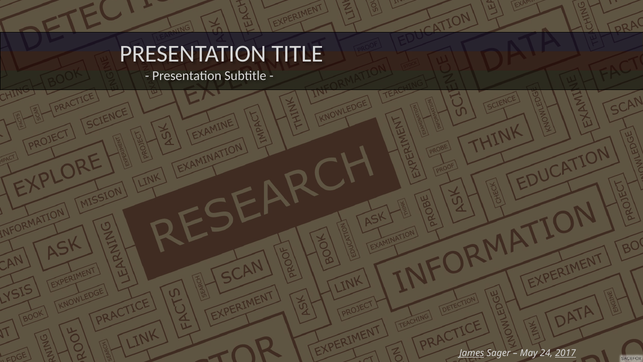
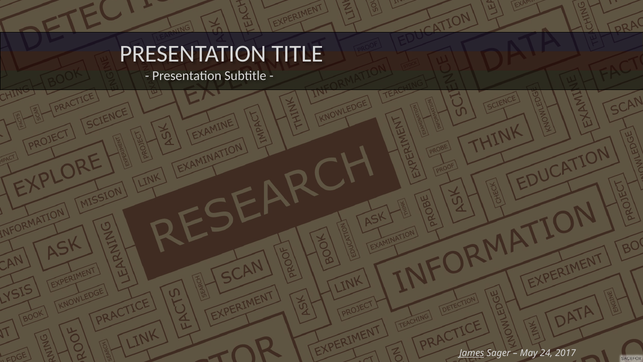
2017 underline: present -> none (566, 353)
